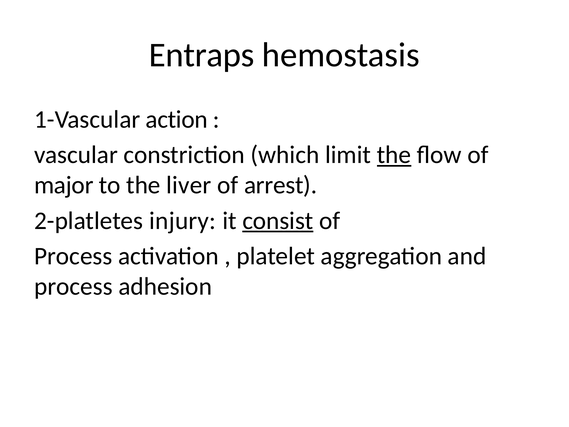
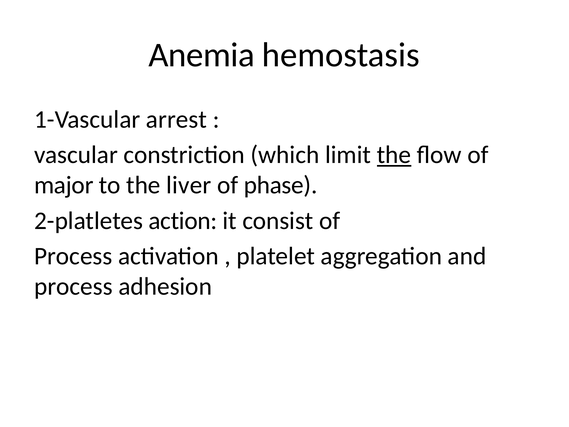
Entraps: Entraps -> Anemia (202, 55)
action: action -> arrest (177, 119)
arrest: arrest -> phase (281, 185)
injury: injury -> action (183, 221)
consist underline: present -> none (278, 221)
